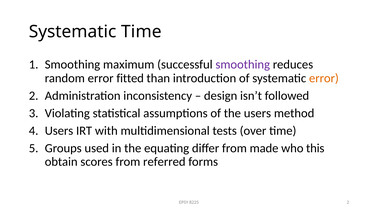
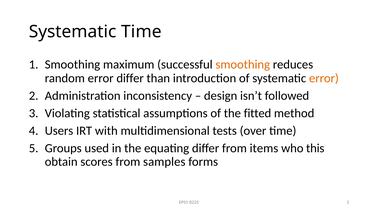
smoothing colour: purple -> orange (243, 65)
error fitted: fitted -> differ (130, 78)
the users: users -> fitted (258, 113)
made: made -> items (264, 149)
referred: referred -> samples (164, 162)
